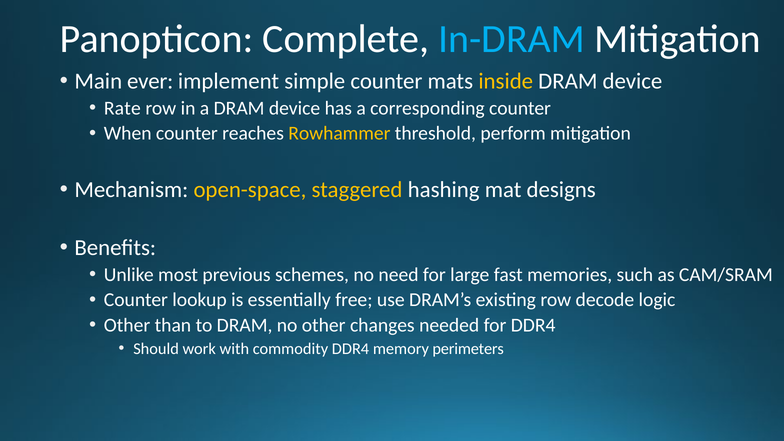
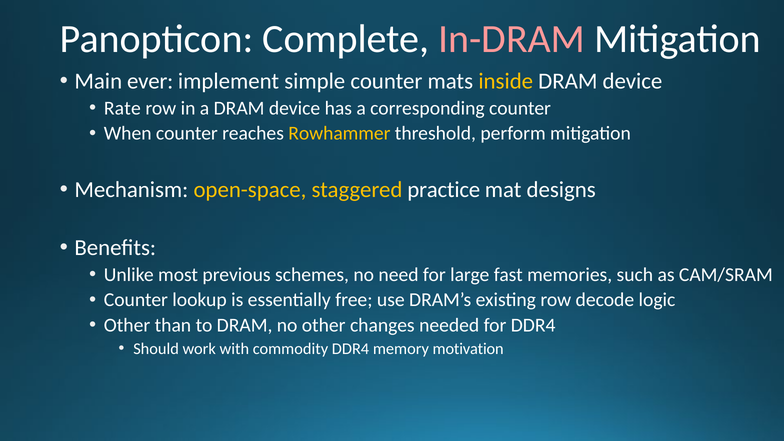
In-DRAM colour: light blue -> pink (512, 39)
hashing: hashing -> practice (444, 190)
perimeters: perimeters -> motivation (468, 349)
